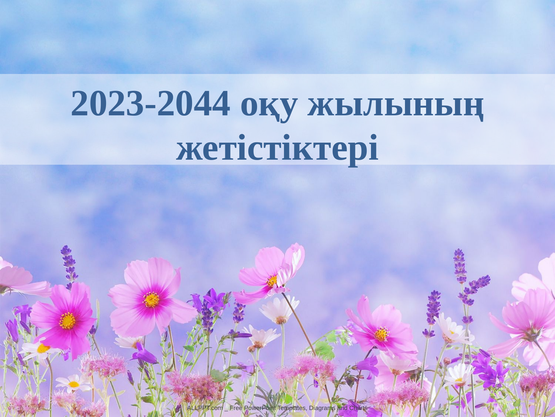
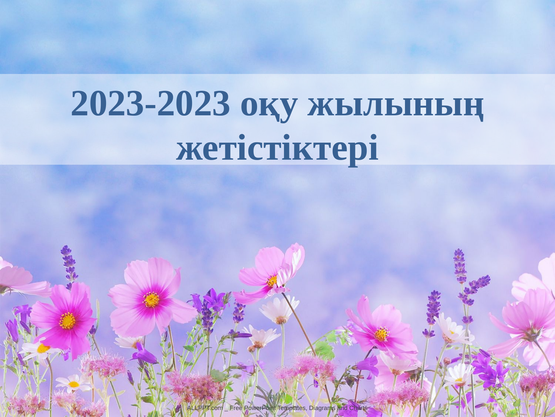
2023-2044: 2023-2044 -> 2023-2023 (151, 103)
